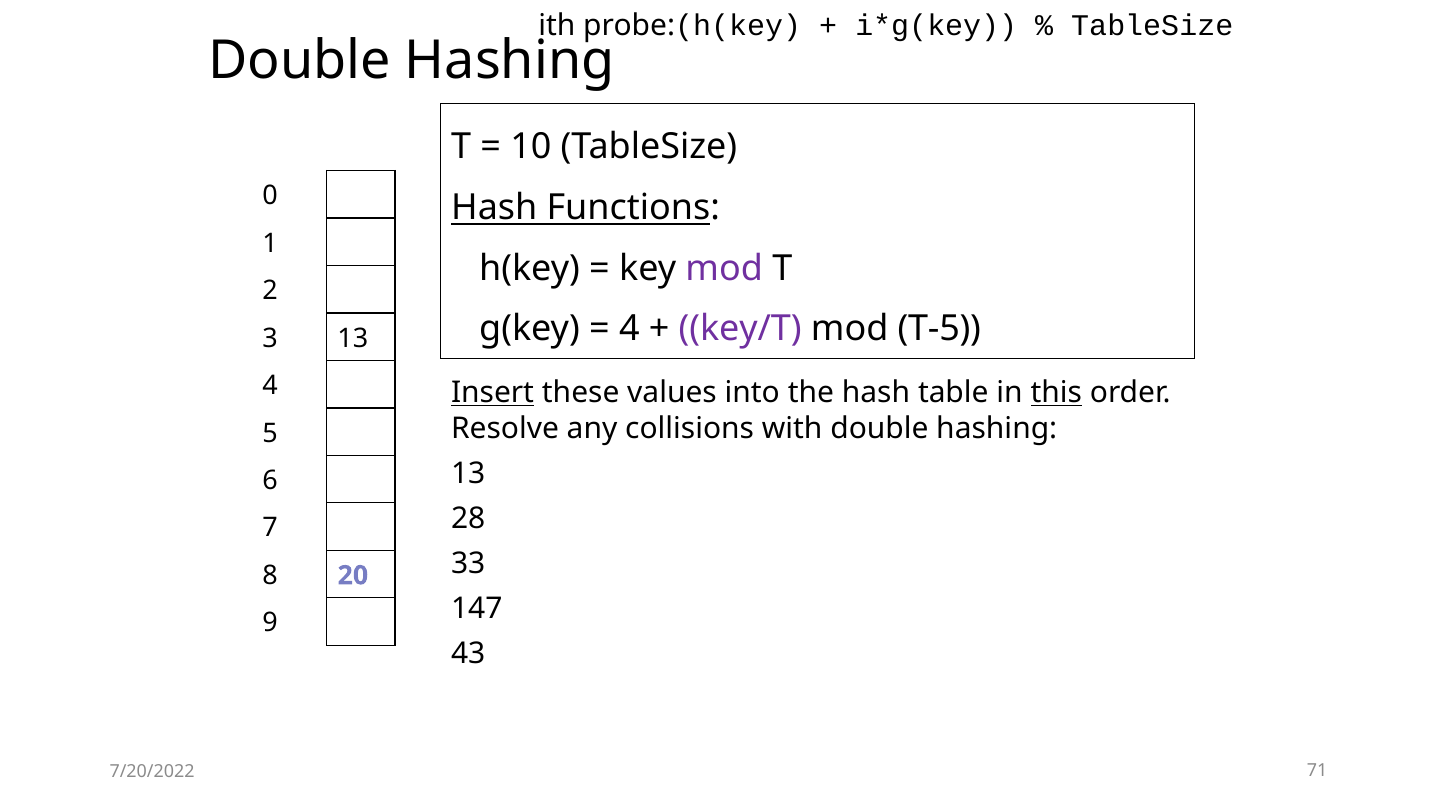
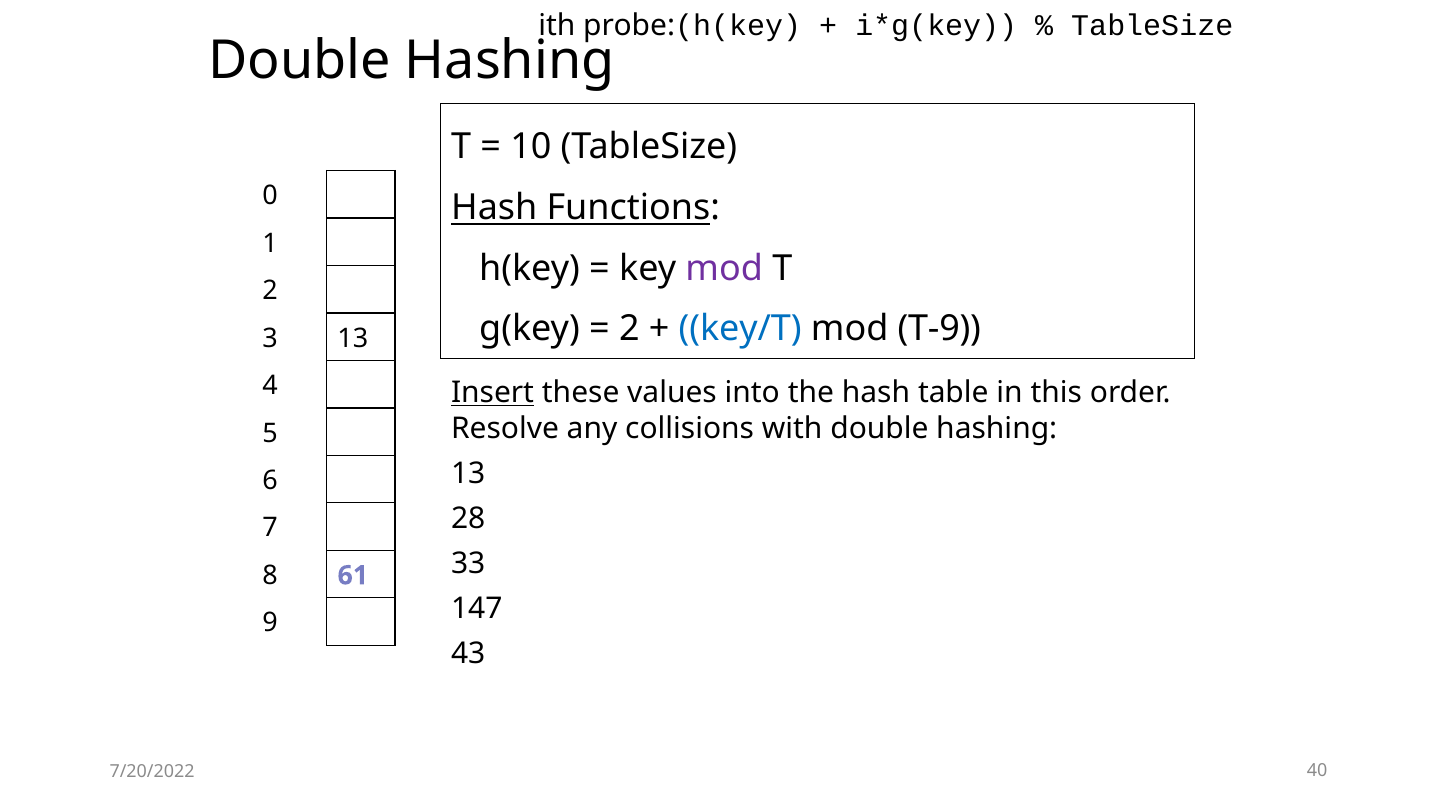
4: 4 -> 2 (629, 329)
key/T colour: purple -> blue (740, 329)
T-5: T-5 -> T-9 (939, 329)
this underline: present -> none (1056, 393)
20: 20 -> 61 (353, 576)
71: 71 -> 40 (1317, 770)
